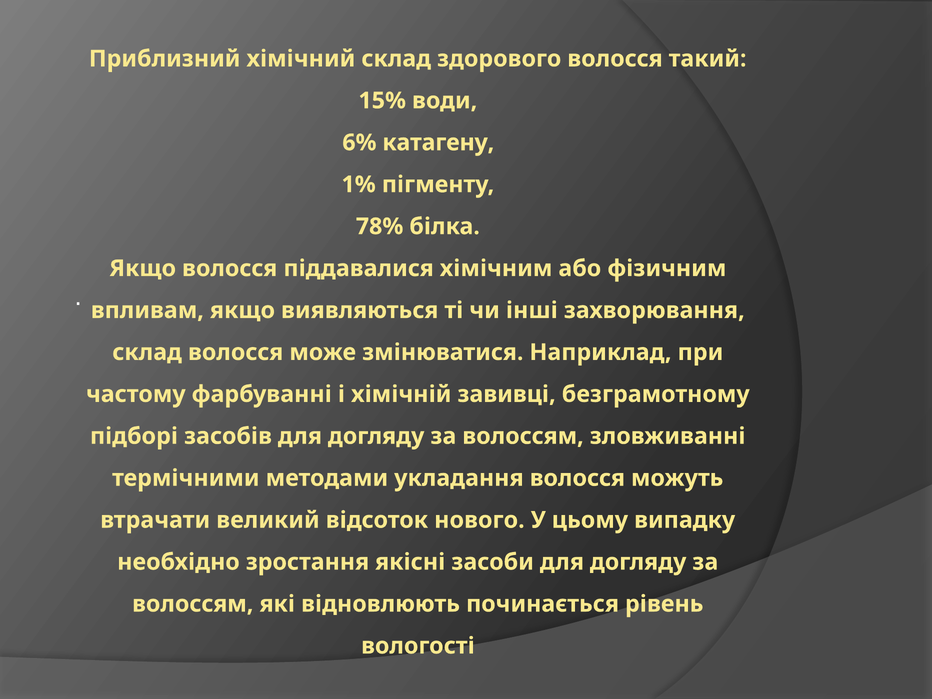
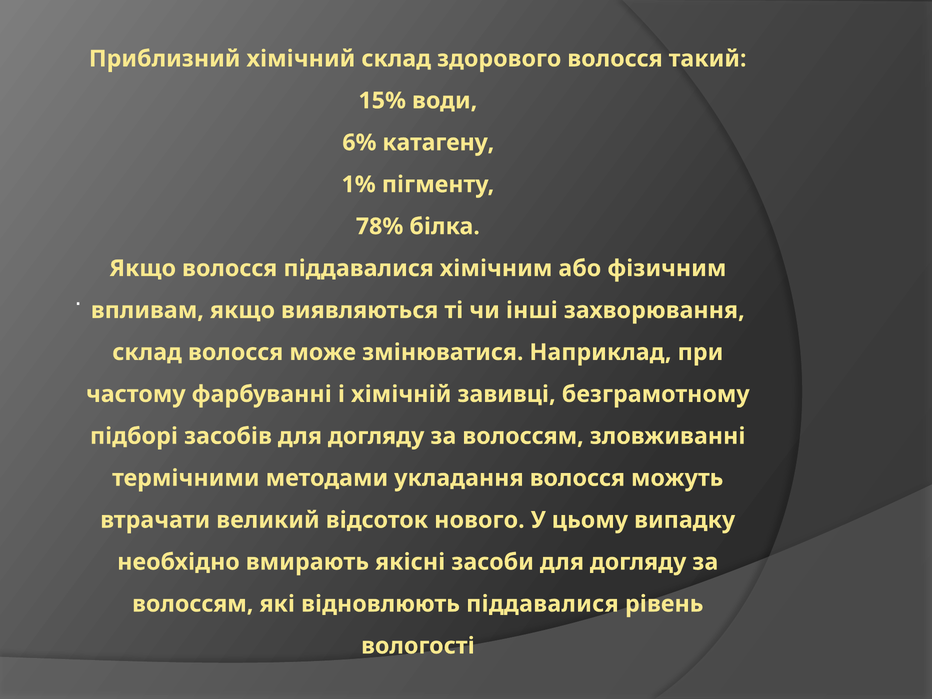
зростання: зростання -> вмирають (307, 562)
відновлюють починається: починається -> піддавалися (542, 604)
